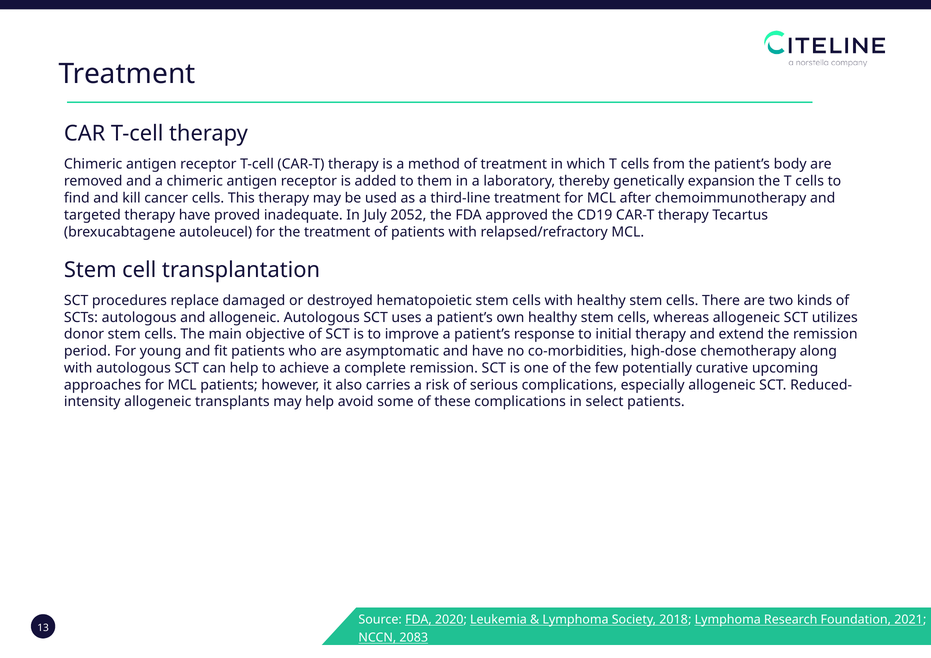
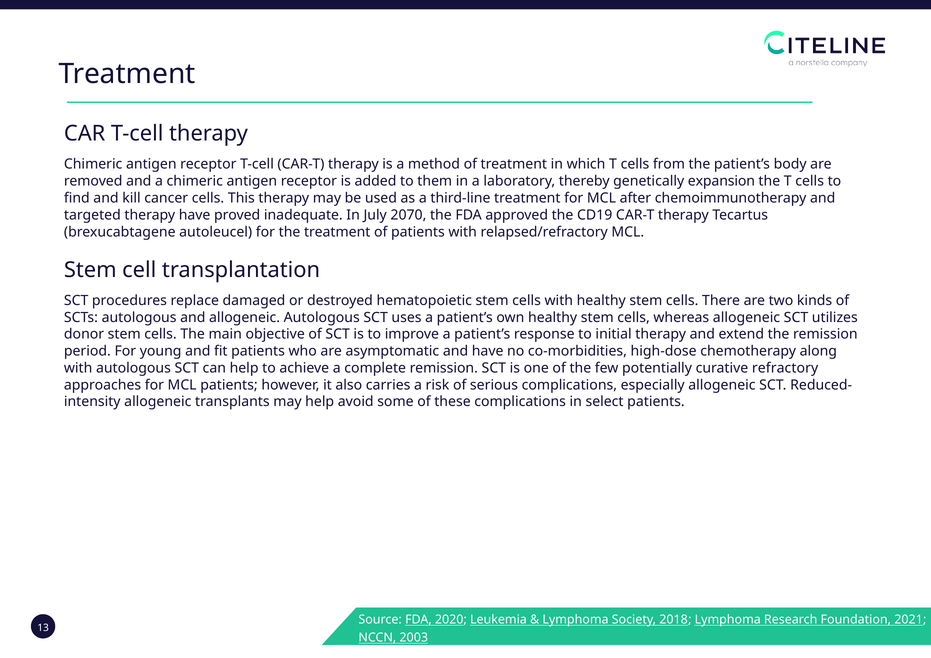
2052: 2052 -> 2070 (408, 215)
upcoming: upcoming -> refractory (785, 368)
2083: 2083 -> 2003 (414, 638)
